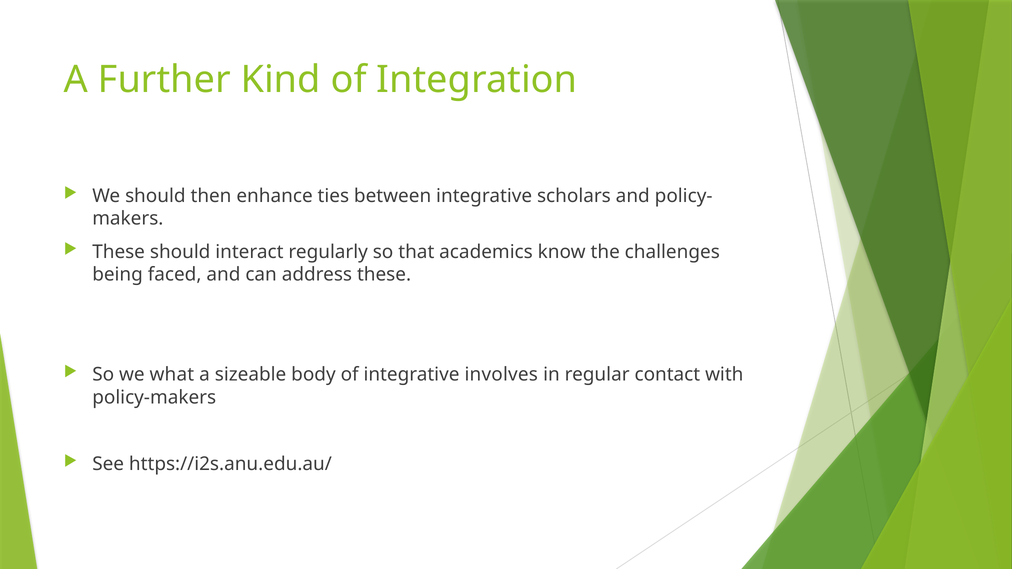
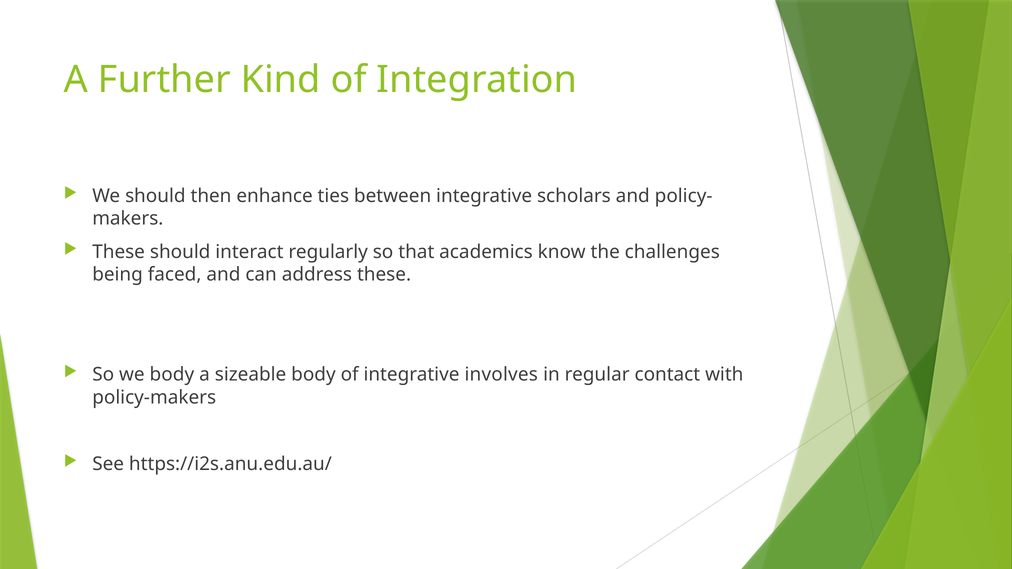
we what: what -> body (172, 375)
